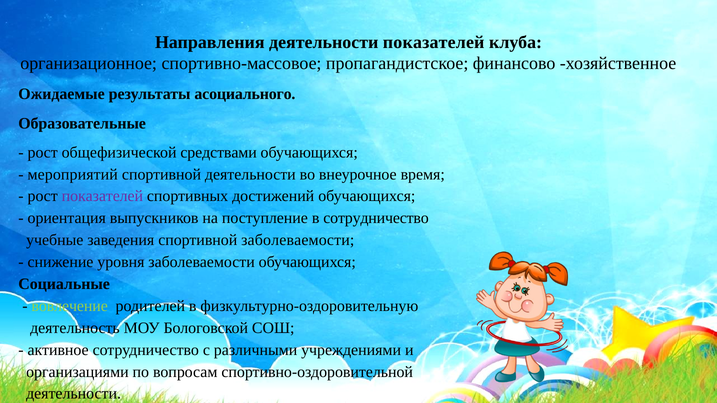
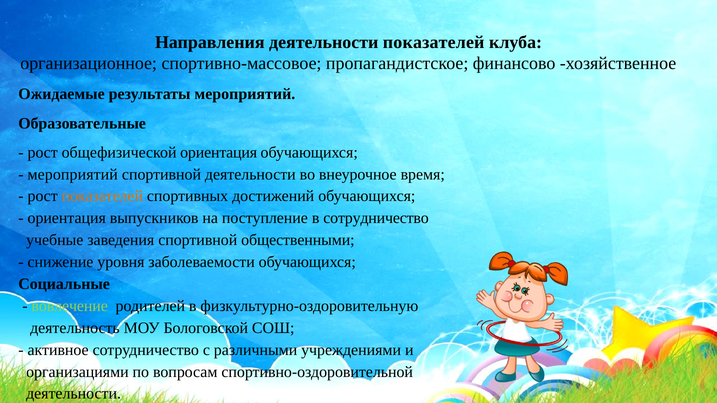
результаты асоциального: асоциального -> мероприятий (245, 94)
общефизической средствами: средствами -> ориентация (219, 152)
показателей colour: purple -> orange (102, 196)
спортивной заболеваемости: заболеваемости -> общественными (298, 240)
